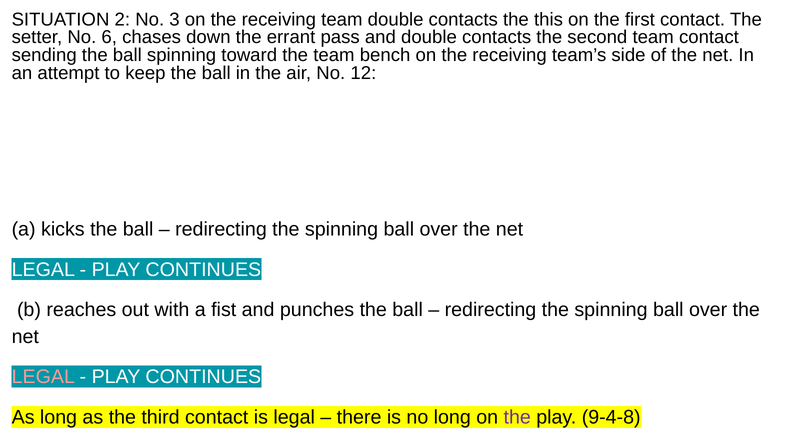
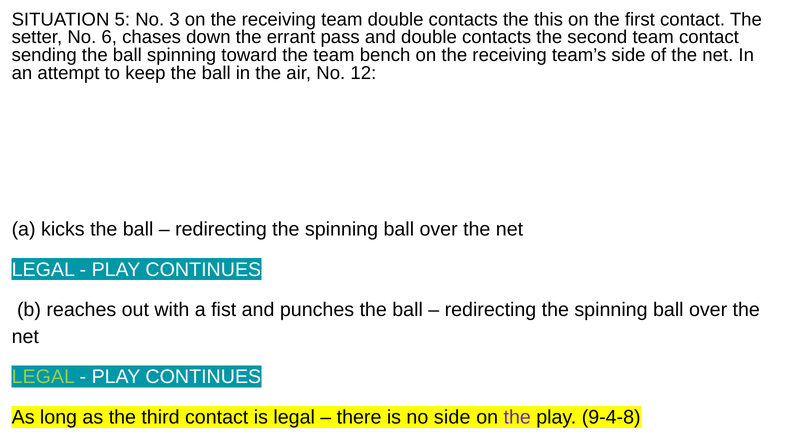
2: 2 -> 5 (122, 20)
LEGAL colour: pink -> light green (43, 377)
no long: long -> side (452, 417)
